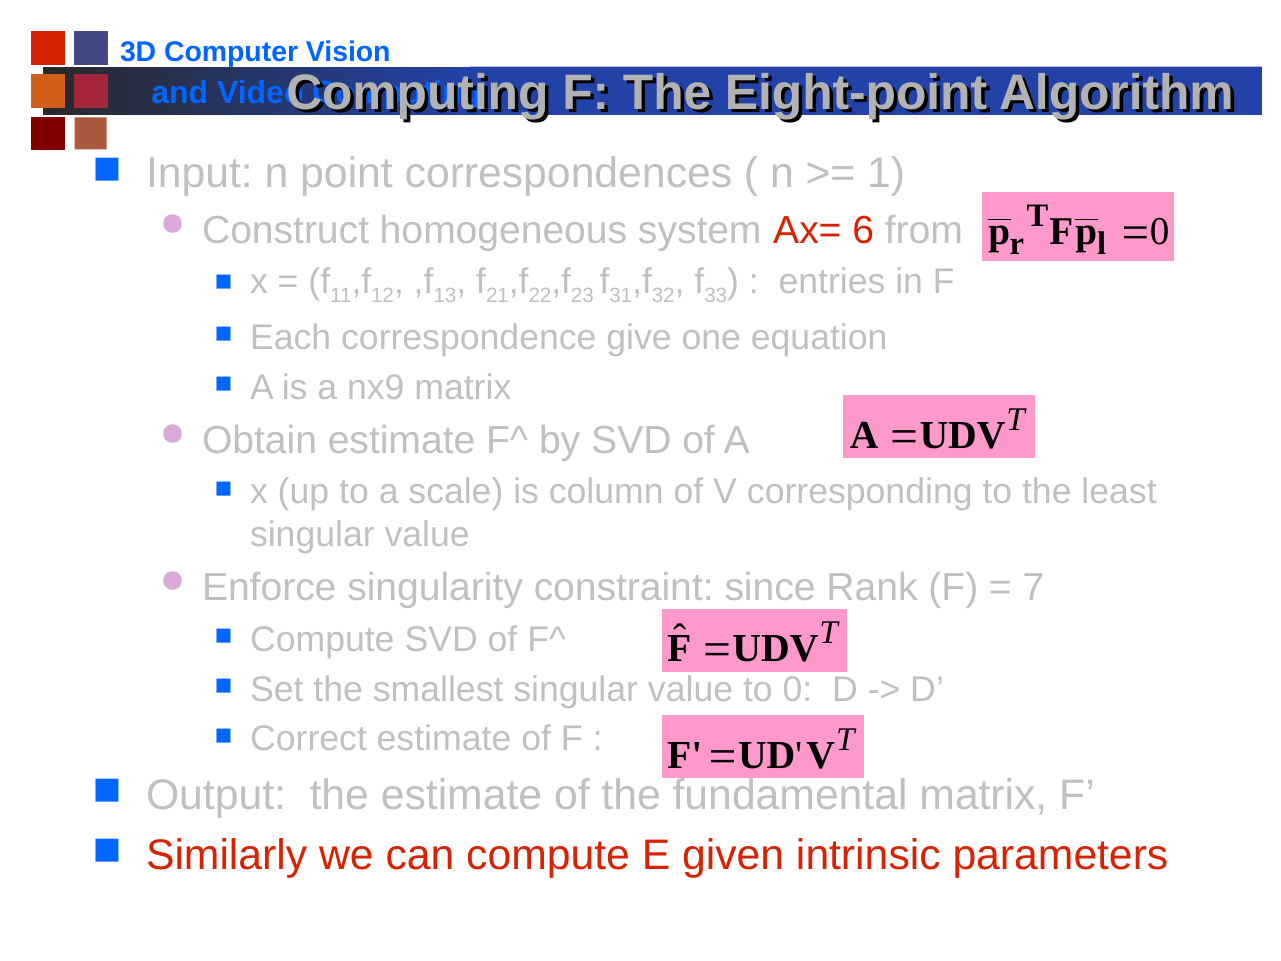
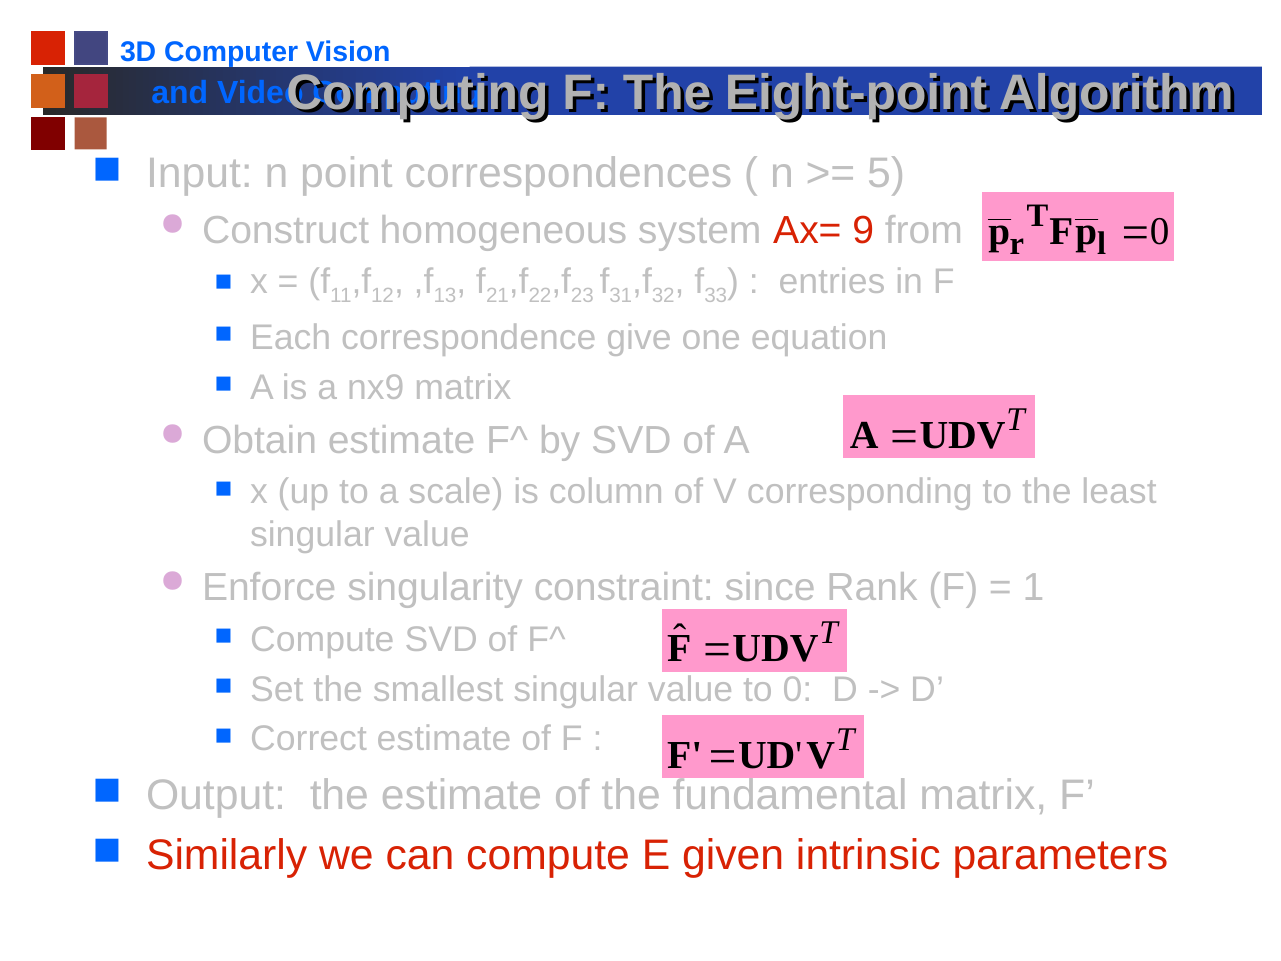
1: 1 -> 5 (886, 174)
6: 6 -> 9 (863, 230)
7: 7 -> 1 (1033, 588)
